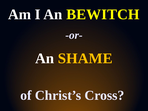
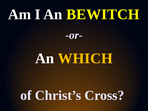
SHAME: SHAME -> WHICH (85, 58)
